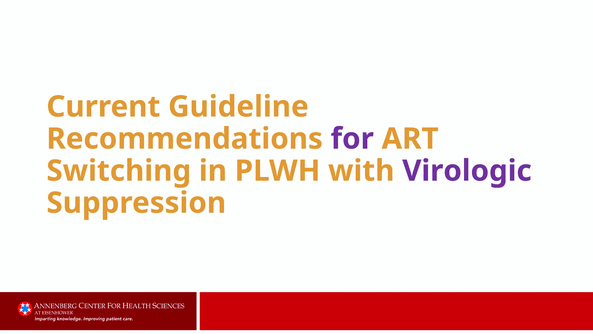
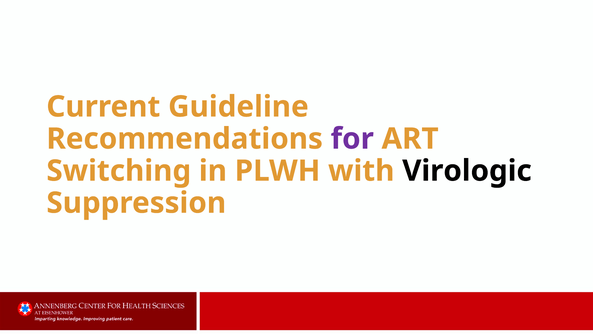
Virologic colour: purple -> black (467, 171)
